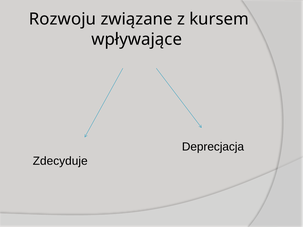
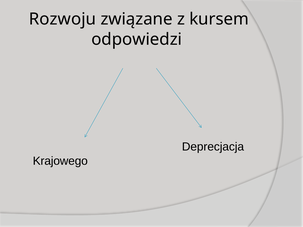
wpływające: wpływające -> odpowiedzi (137, 39)
Zdecyduje: Zdecyduje -> Krajowego (60, 161)
